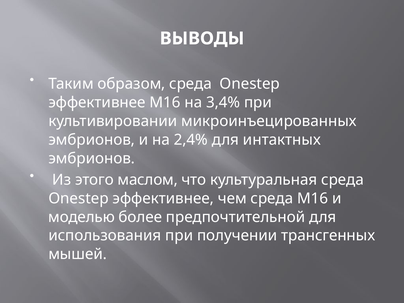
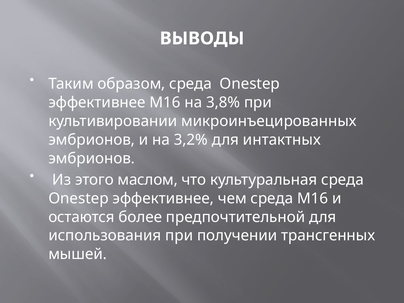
3,4%: 3,4% -> 3,8% (223, 103)
2,4%: 2,4% -> 3,2% (191, 140)
моделью: моделью -> остаются (82, 217)
